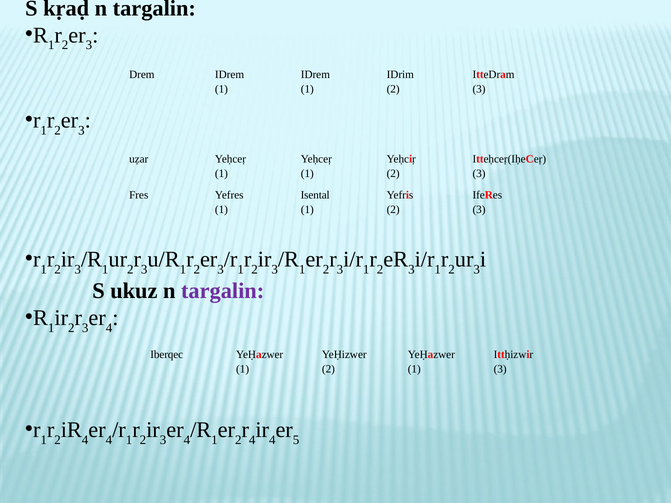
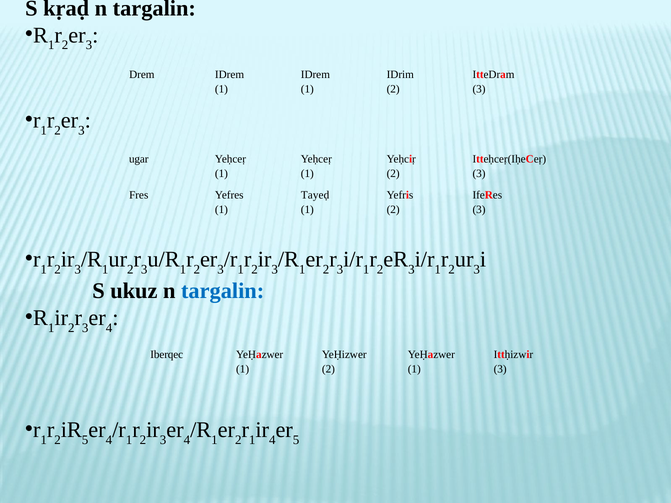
uẓar: uẓar -> ugar (139, 159)
Isental: Isental -> Tayeḍ (315, 195)
targalin colour: purple -> blue (223, 291)
4: 4 -> 5 (85, 440)
4: 4 -> 1 (252, 440)
